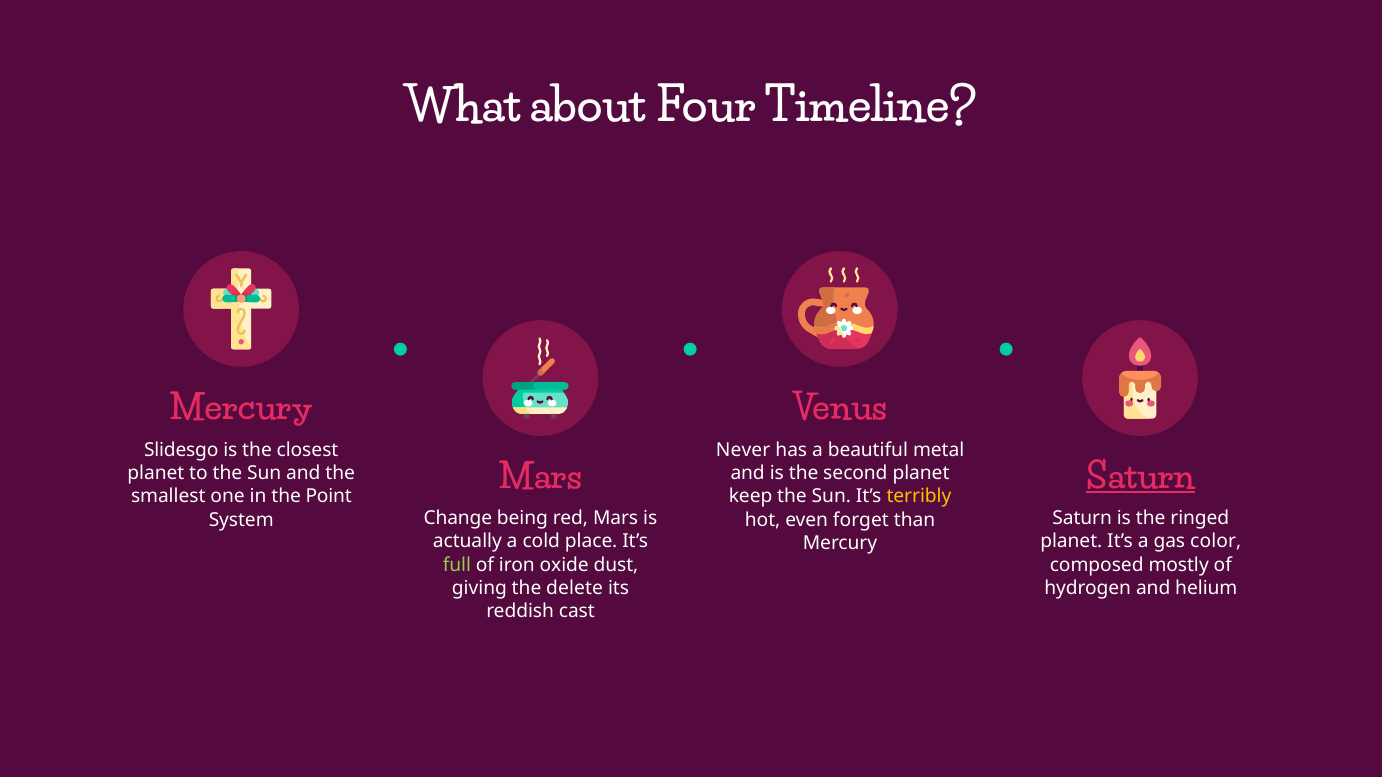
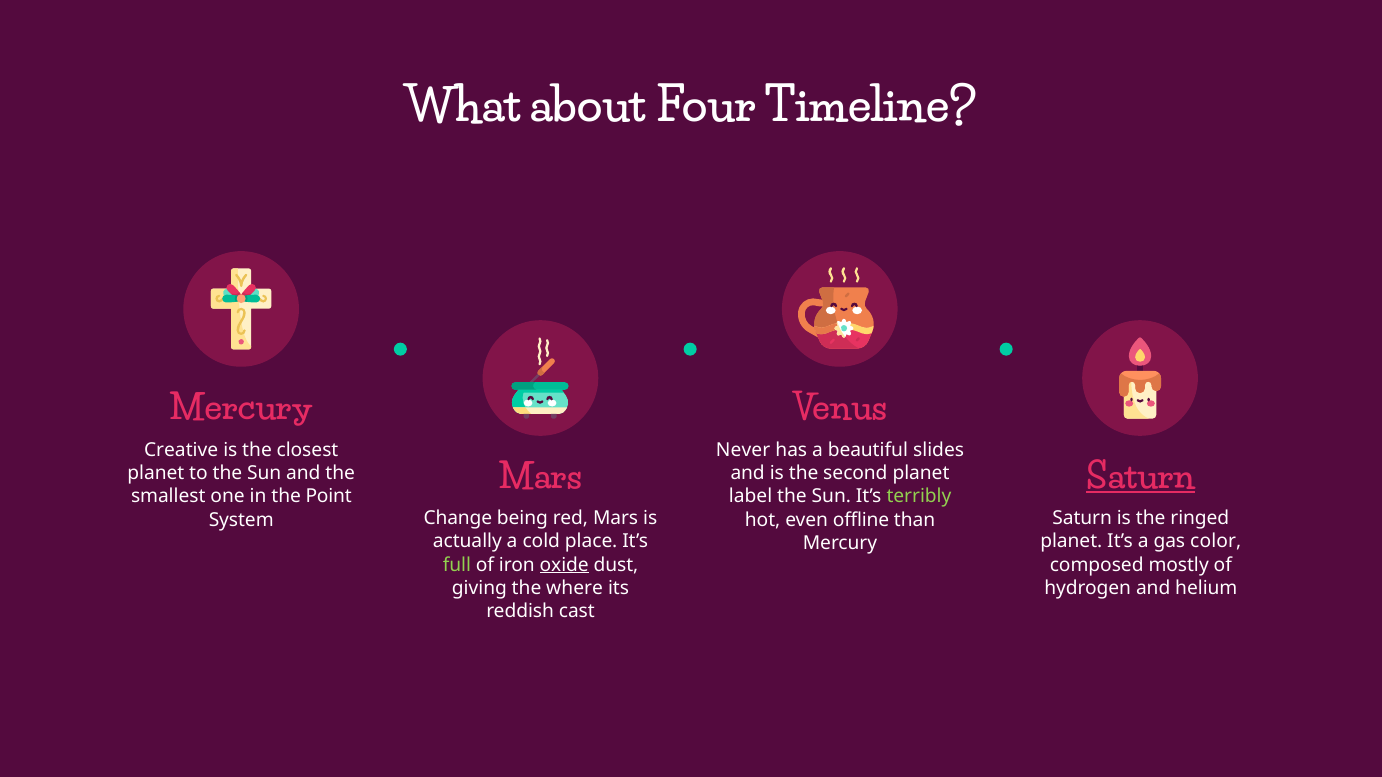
Slidesgo: Slidesgo -> Creative (181, 451)
metal: metal -> slides (939, 451)
keep: keep -> label (751, 497)
terribly colour: yellow -> light green (919, 497)
forget: forget -> offline (861, 520)
oxide underline: none -> present (564, 565)
delete: delete -> where (575, 588)
